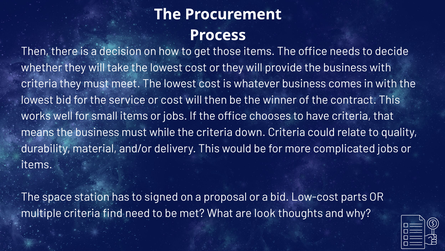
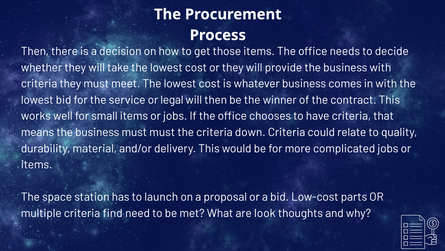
or cost: cost -> legal (172, 100)
must while: while -> must (162, 132)
signed: signed -> launch (161, 197)
